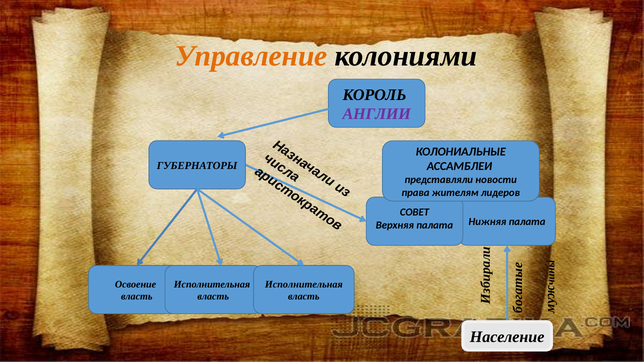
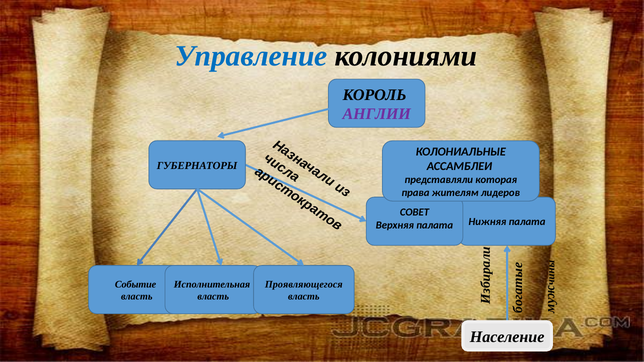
Управление colour: orange -> blue (251, 56)
новости: новости -> которая (496, 180)
Освоение: Освоение -> Событие (136, 284)
Исполнительная: Исполнительная -> Проявляющегося (304, 284)
